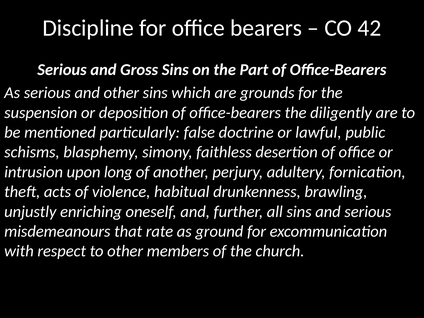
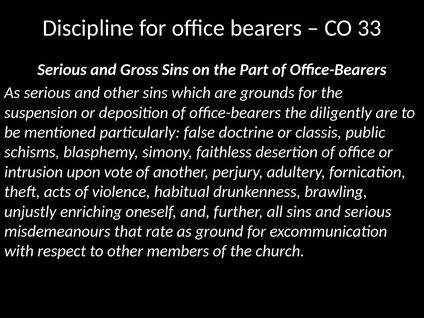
42: 42 -> 33 (369, 28)
lawful: lawful -> classis (318, 132)
long: long -> vote (118, 172)
